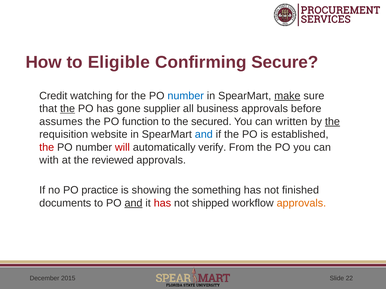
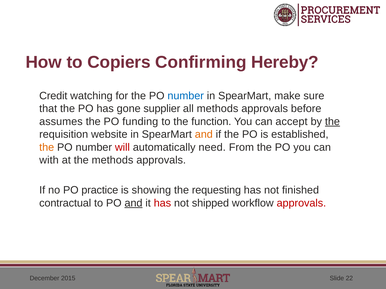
Eligible: Eligible -> Copiers (119, 62)
Secure: Secure -> Hereby (285, 62)
make underline: present -> none (287, 96)
the underline: present -> none (68, 109)
all business: business -> methods (218, 109)
function: function -> funding (140, 122)
secured: secured -> function (211, 122)
written: written -> accept (292, 122)
and colour: blue -> orange (204, 135)
the colour: red -> orange (47, 148)
verify: verify -> need (212, 148)
the reviewed: reviewed -> methods (113, 160)
something: something -> requesting (216, 190)
documents: documents -> contractual (65, 203)
approvals colour: orange -> red (301, 203)
